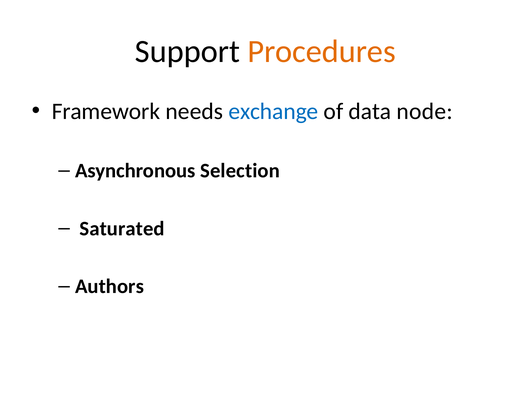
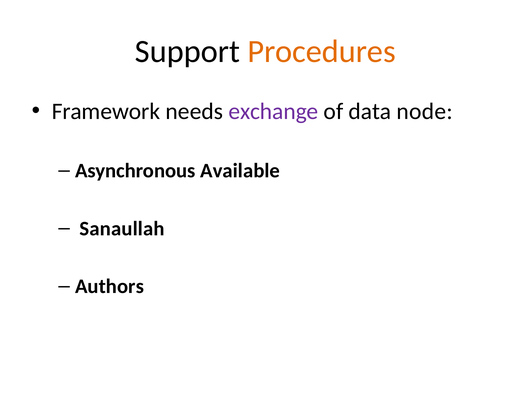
exchange colour: blue -> purple (273, 111)
Selection: Selection -> Available (240, 171)
Saturated: Saturated -> Sanaullah (122, 229)
